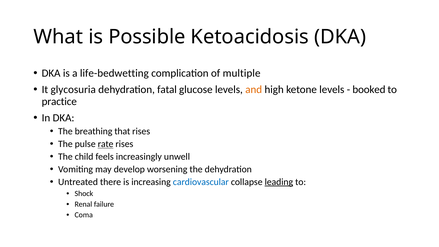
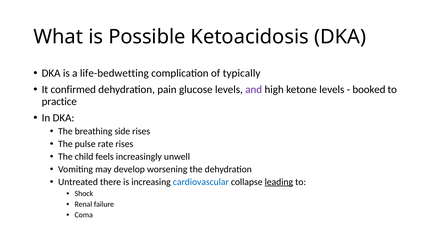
multiple: multiple -> typically (242, 73)
glycosuria: glycosuria -> confirmed (73, 90)
fatal: fatal -> pain (167, 90)
and colour: orange -> purple (254, 90)
that: that -> side (122, 131)
rate underline: present -> none (106, 144)
